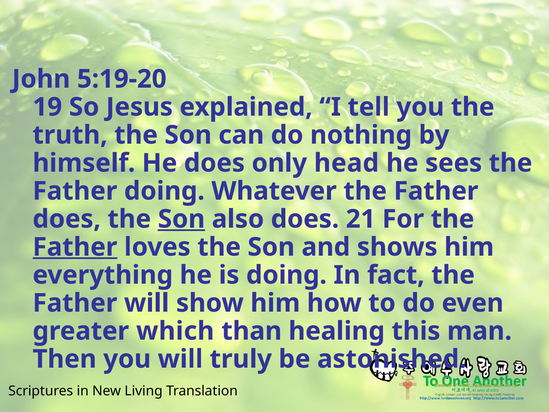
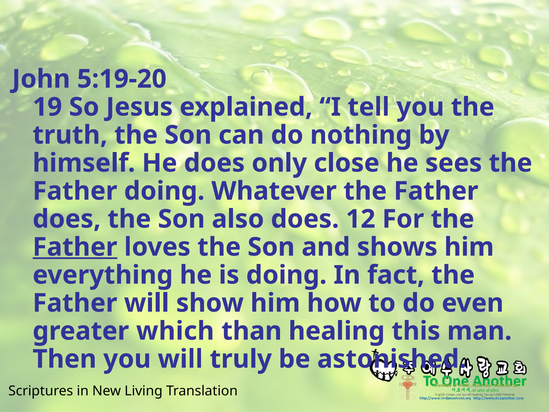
head: head -> close (347, 163)
Son underline: present -> none (181, 219)
21: 21 -> 12 (361, 219)
